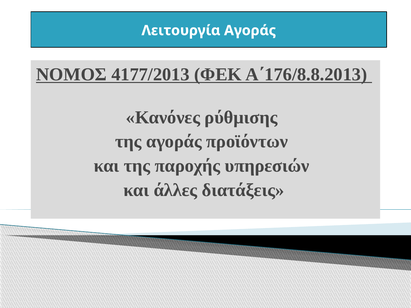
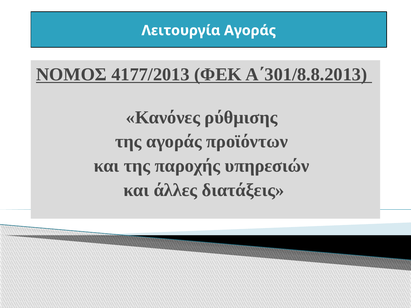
Α΄176/8.8.2013: Α΄176/8.8.2013 -> Α΄301/8.8.2013 (306, 75)
